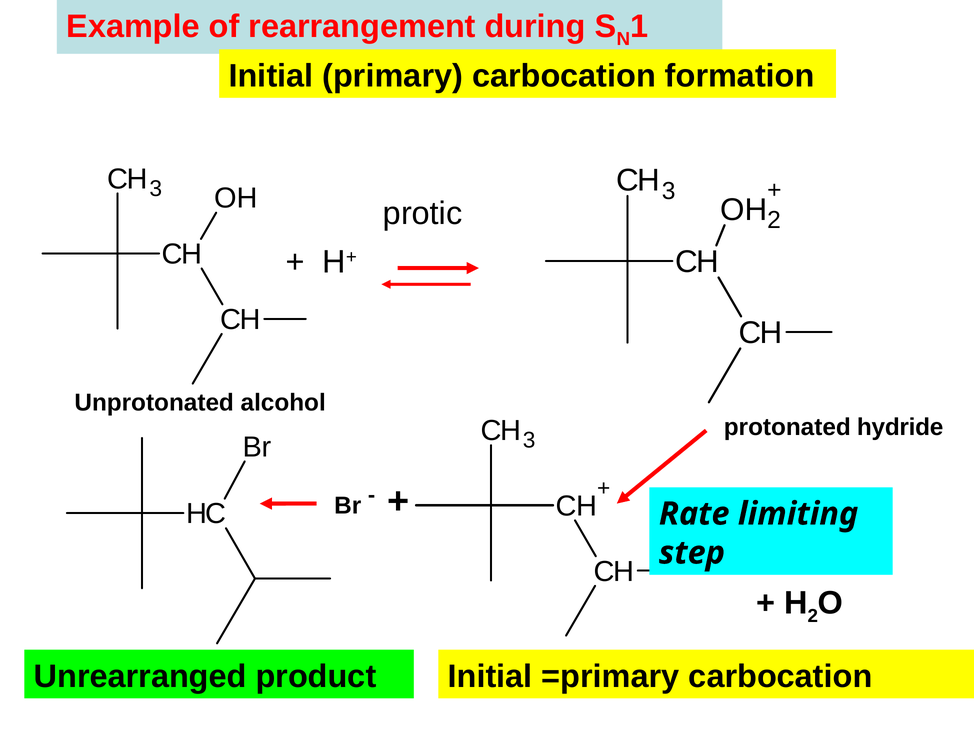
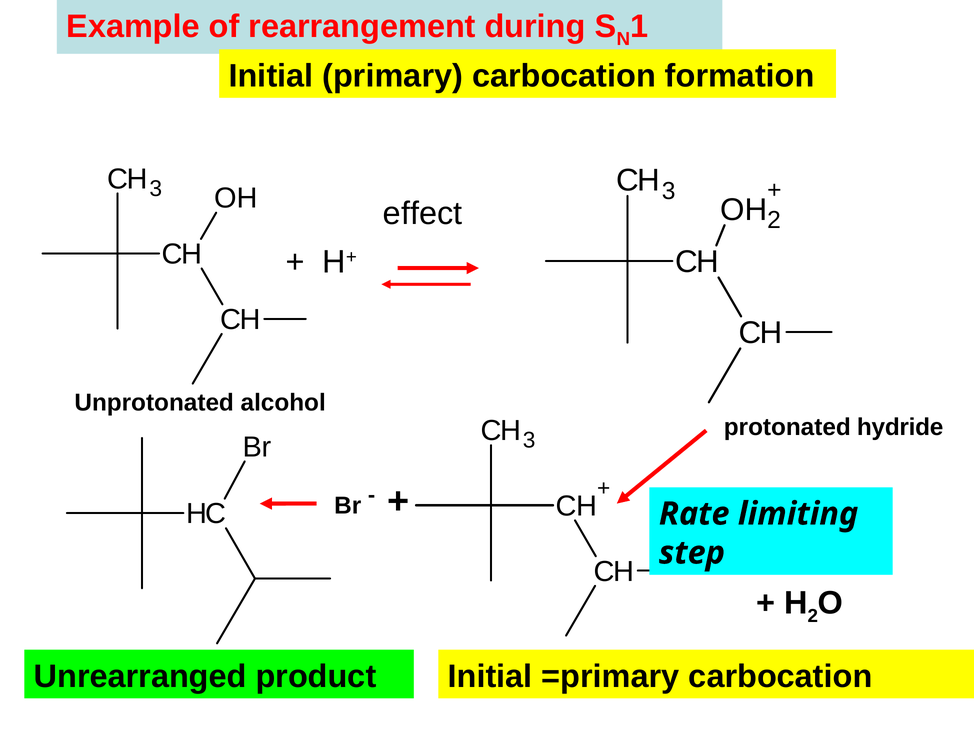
protic: protic -> effect (423, 213)
